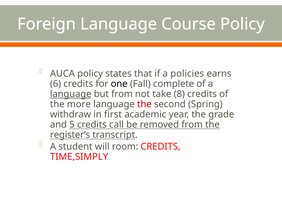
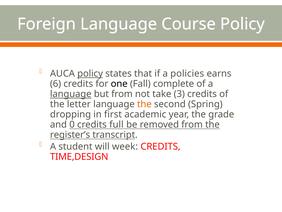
policy underline: none -> present (90, 73)
8: 8 -> 3 (179, 94)
more: more -> letter (79, 104)
the colour: red -> orange (144, 104)
withdraw: withdraw -> dropping (71, 114)
5: 5 -> 0 (72, 124)
call: call -> full (116, 124)
room: room -> week (125, 146)
TIME,SIMPLY: TIME,SIMPLY -> TIME,DESIGN (79, 156)
